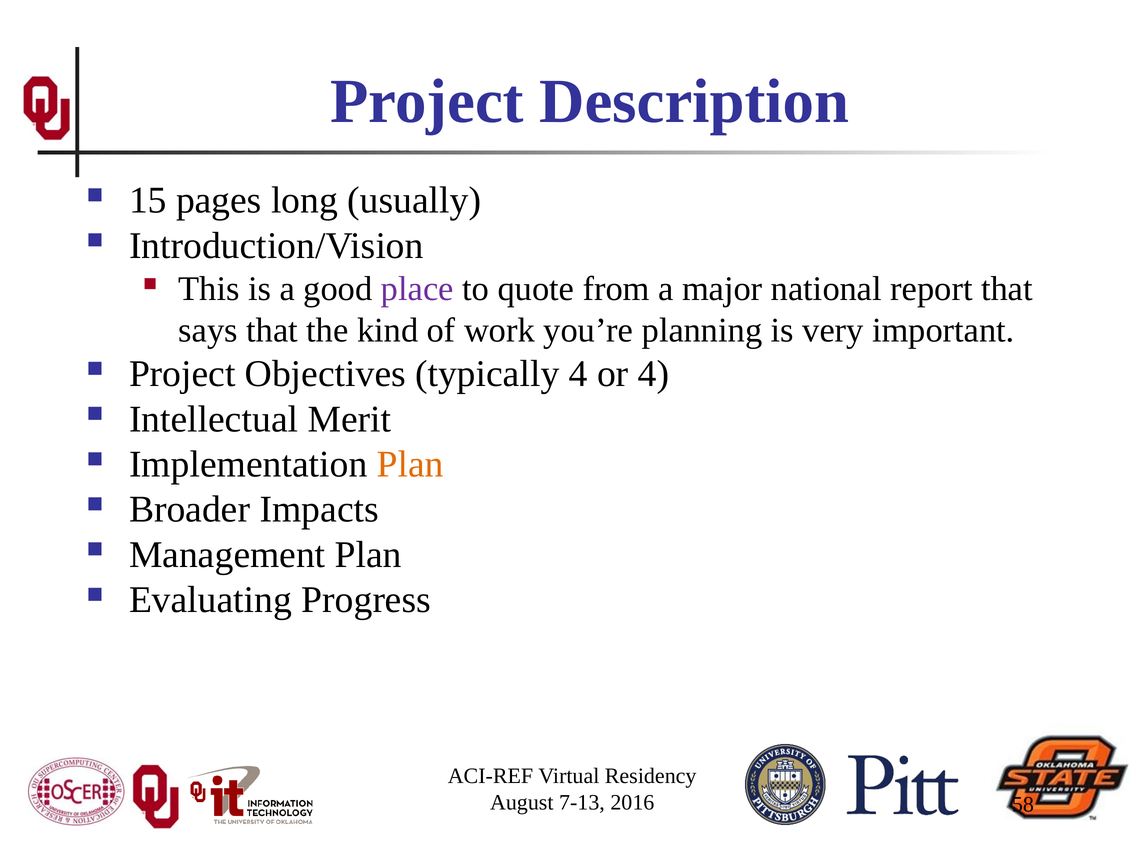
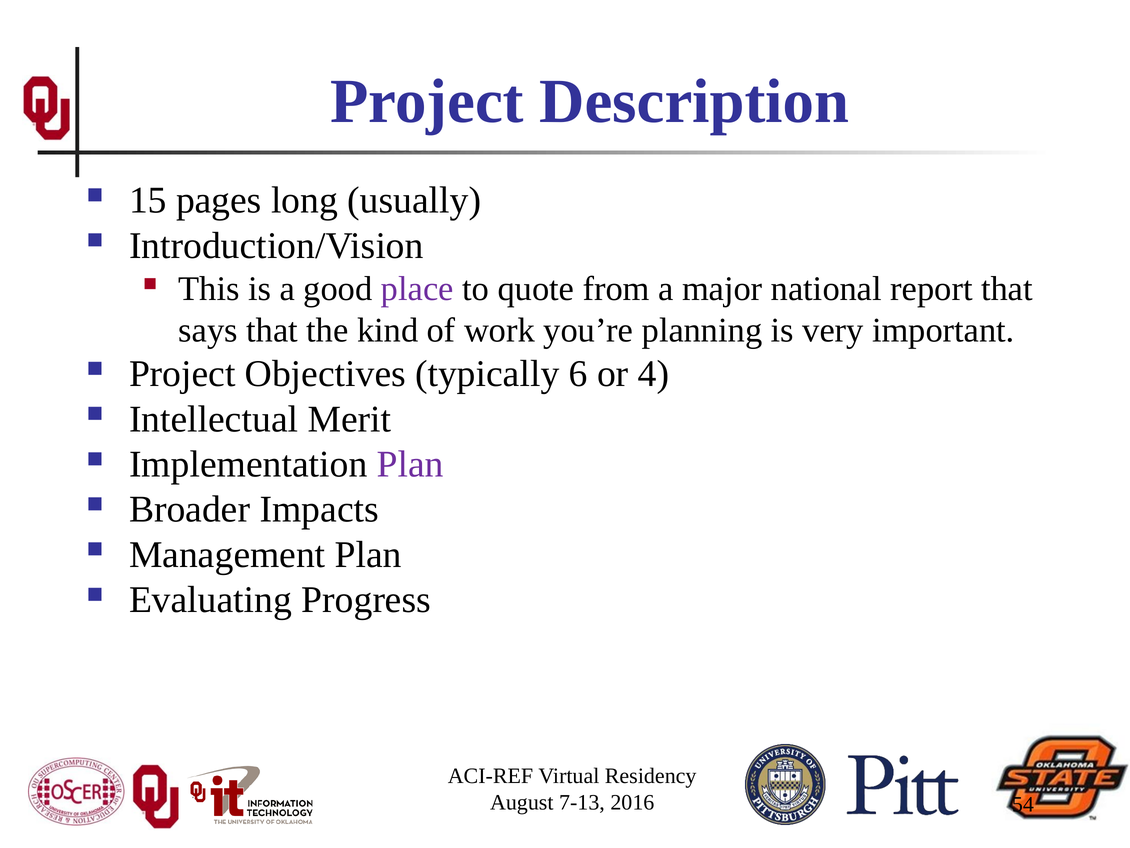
typically 4: 4 -> 6 (578, 374)
Plan colour: orange -> purple (410, 464)
58: 58 -> 54 (1023, 804)
